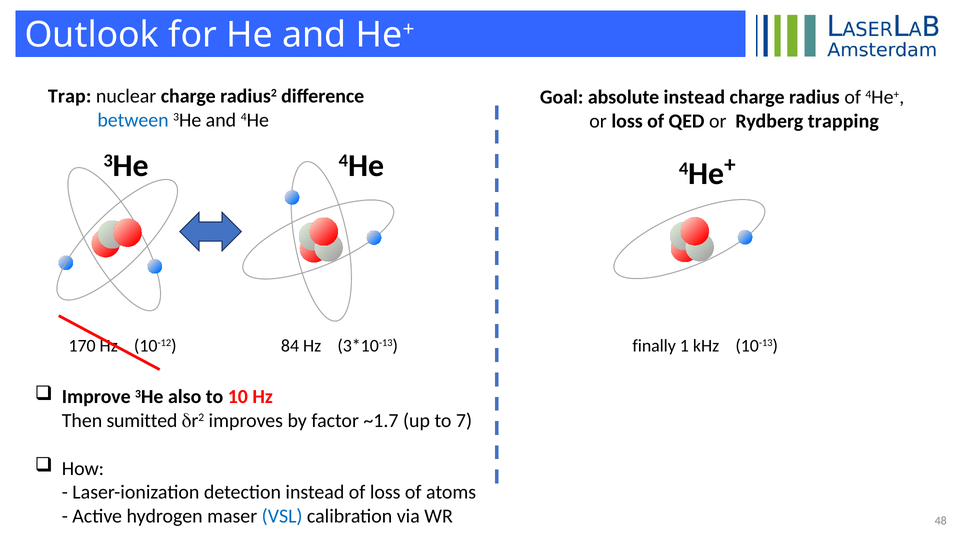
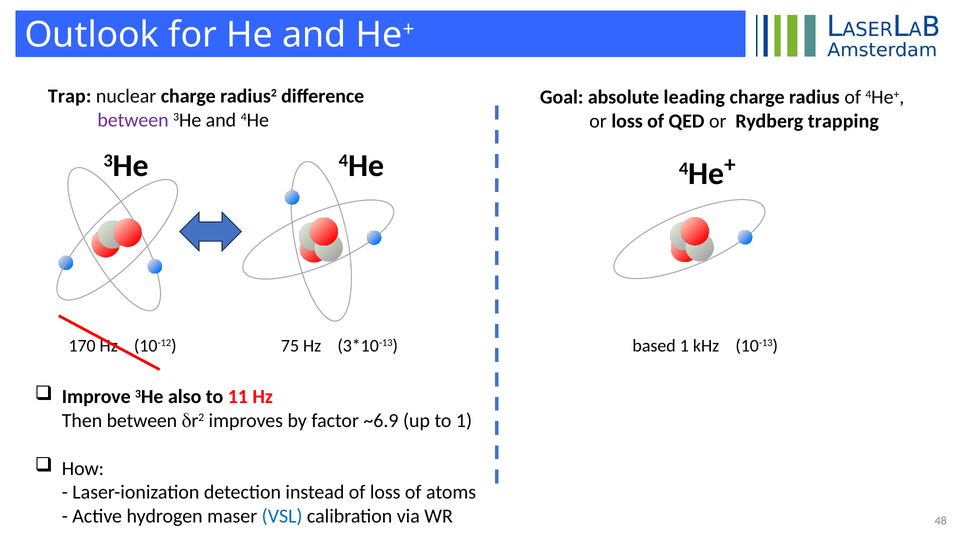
absolute instead: instead -> leading (694, 97)
between colour: blue -> purple (133, 120)
84: 84 -> 75 (290, 346)
finally: finally -> based (654, 346)
10: 10 -> 11 (238, 397)
Then sumitted: sumitted -> between (142, 420)
~1.7: ~1.7 -> ~6.9 (381, 420)
to 7: 7 -> 1 (464, 420)
